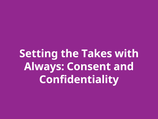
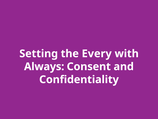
Takes: Takes -> Every (97, 53)
